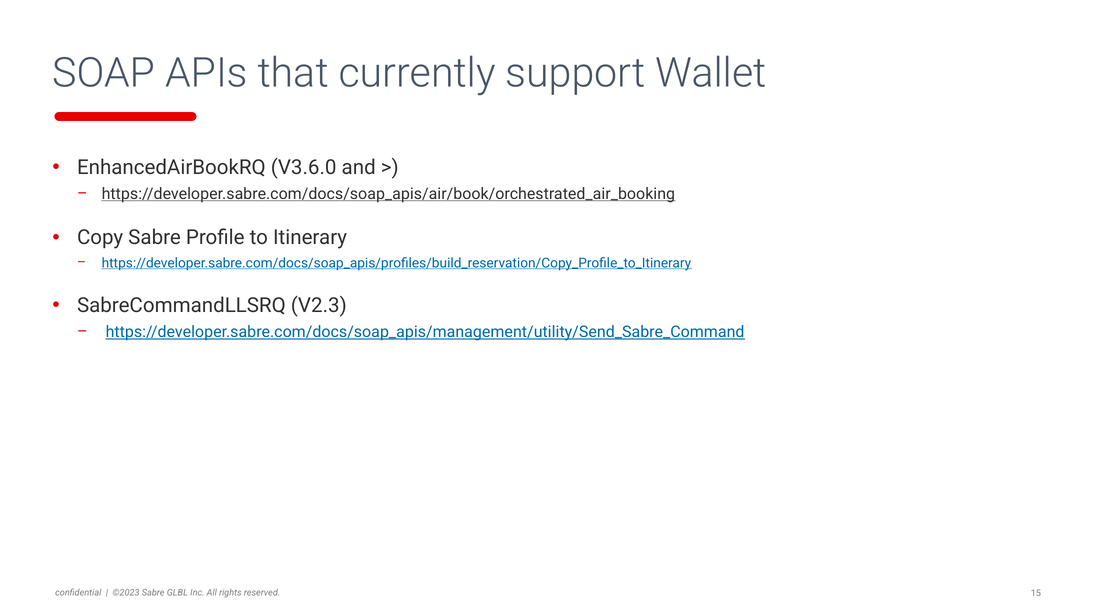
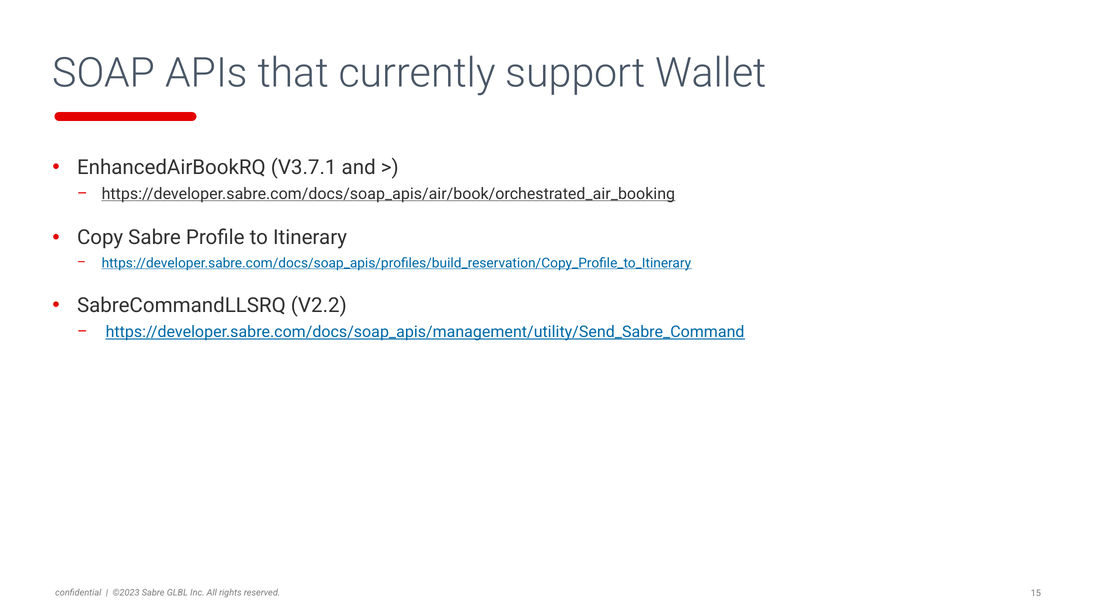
V3.6.0: V3.6.0 -> V3.7.1 (304, 168)
V2.3: V2.3 -> V2.2 (319, 306)
